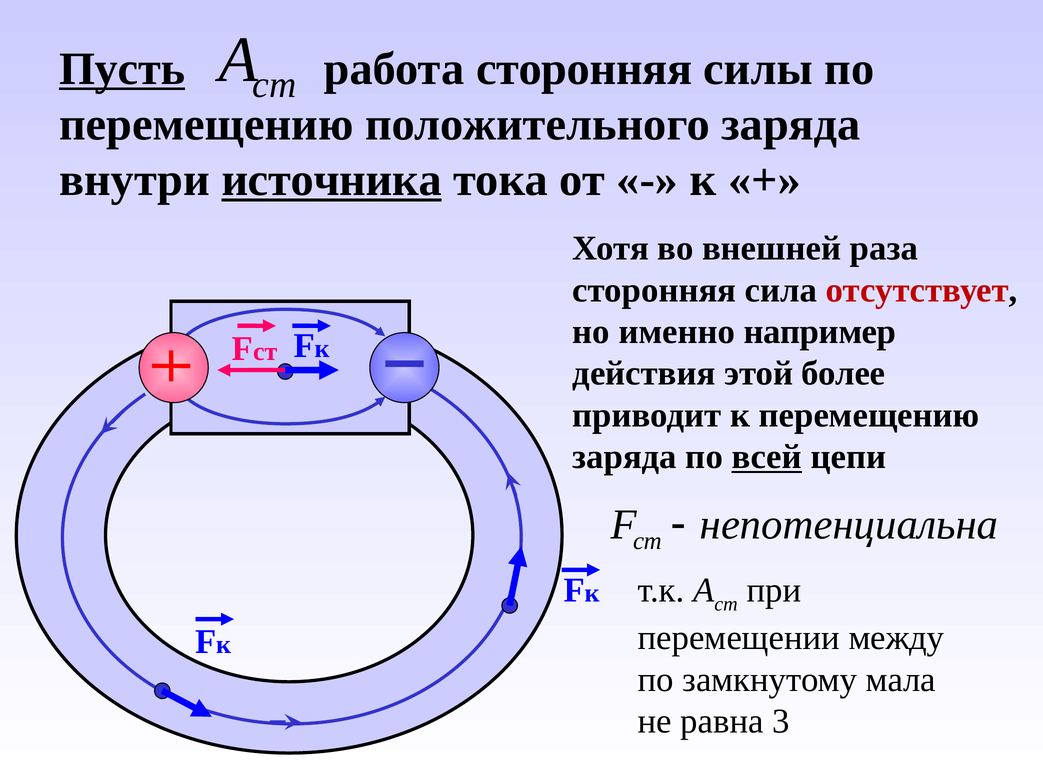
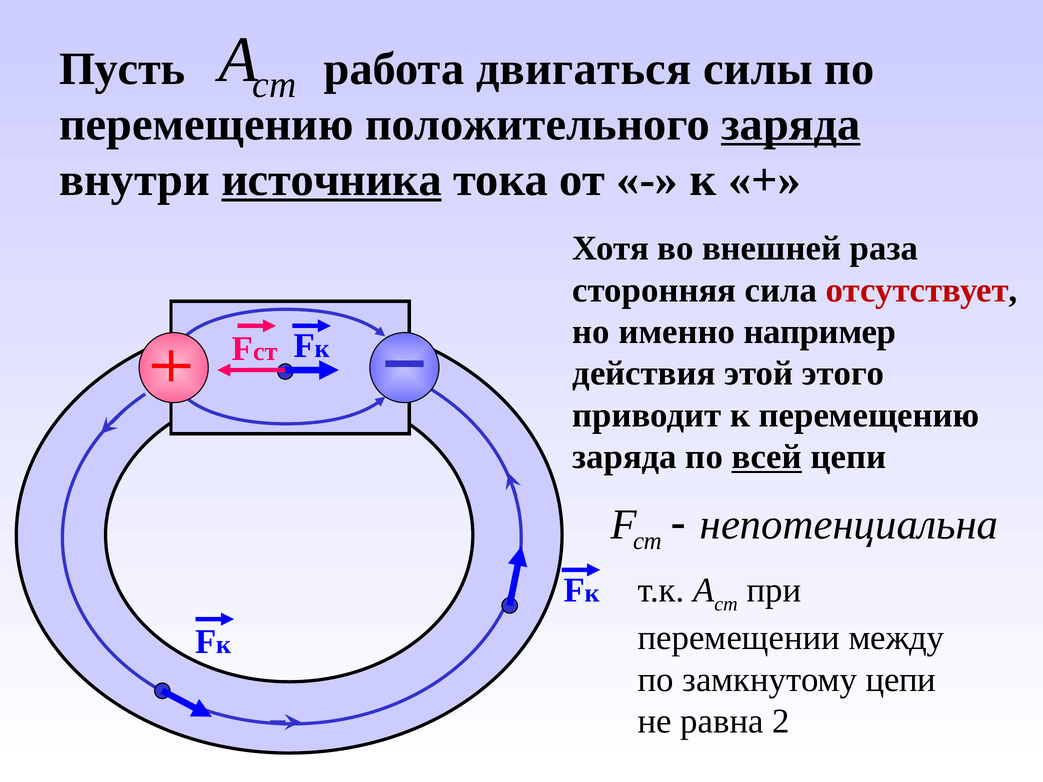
Пусть underline: present -> none (122, 69)
работа сторонняя: сторонняя -> двигаться (584, 69)
заряда underline: none -> present (791, 124)
более: более -> этого (843, 374)
замкнутому мала: мала -> цепи (901, 680)
3: 3 -> 2 (781, 722)
